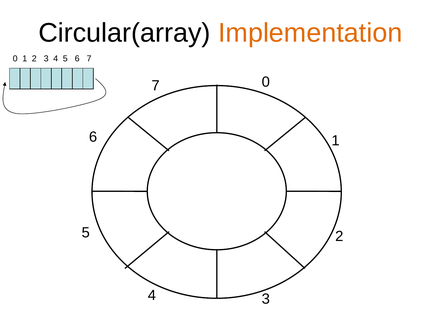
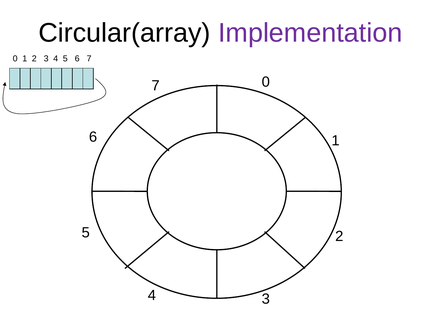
Implementation colour: orange -> purple (310, 33)
